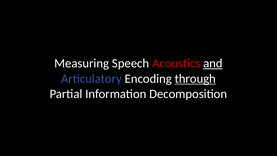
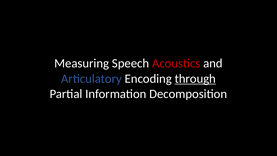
and underline: present -> none (213, 63)
